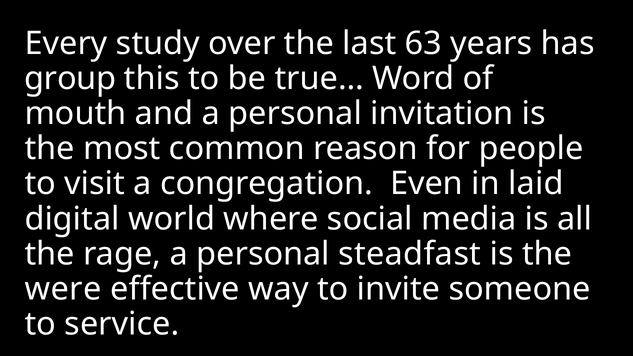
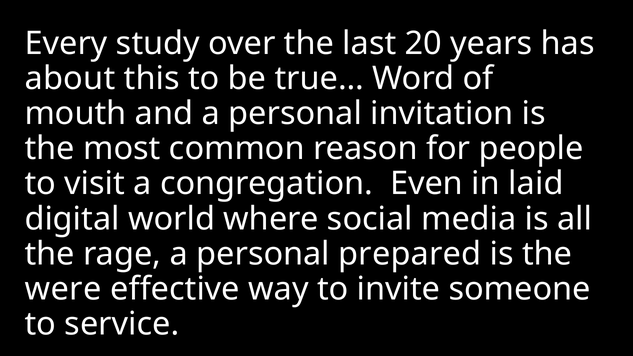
63: 63 -> 20 (423, 43)
group: group -> about (70, 78)
steadfast: steadfast -> prepared (410, 254)
